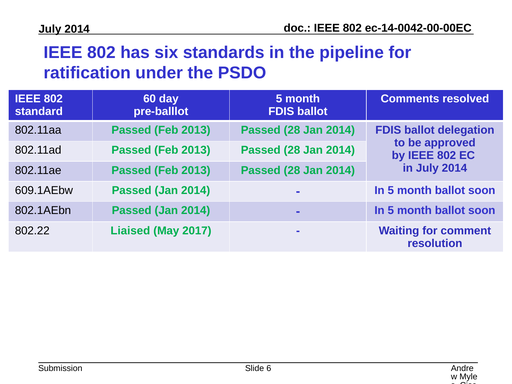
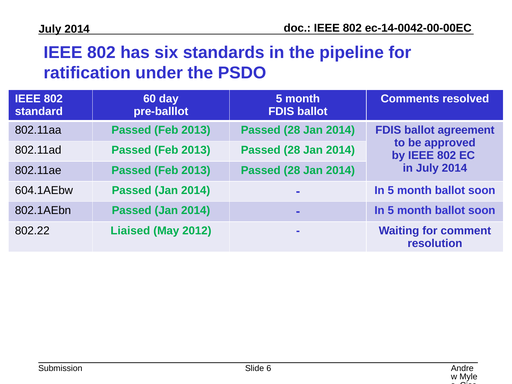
delegation: delegation -> agreement (466, 130)
609.1AEbw: 609.1AEbw -> 604.1AEbw (44, 190)
2017: 2017 -> 2012 (197, 231)
